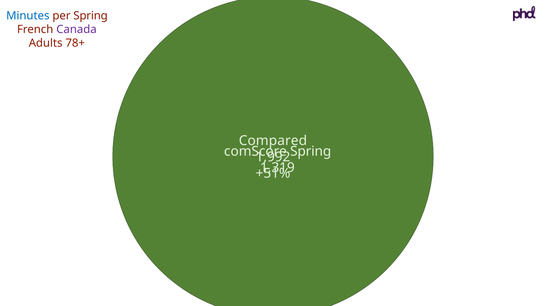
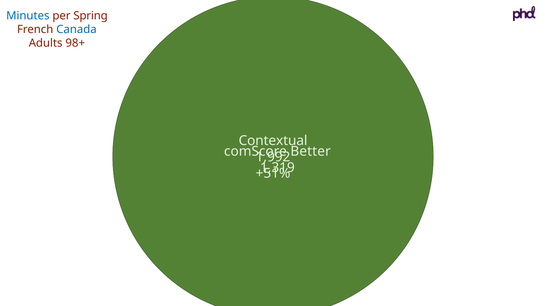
Canada colour: purple -> blue (76, 30)
78+: 78+ -> 98+ (75, 43)
Compared: Compared -> Contextual (273, 141)
Spring: Spring -> Better (311, 152)
